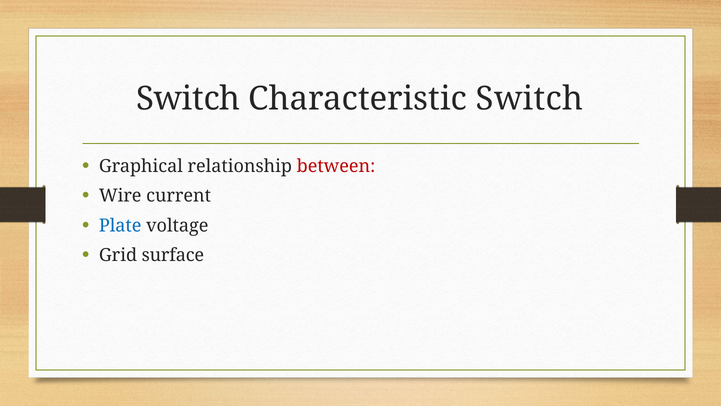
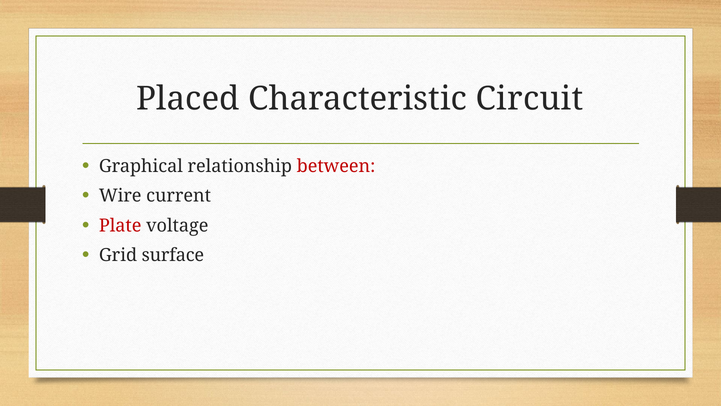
Switch: Switch -> Placed (188, 99)
Characteristic Switch: Switch -> Circuit (530, 99)
Plate colour: blue -> red (120, 225)
